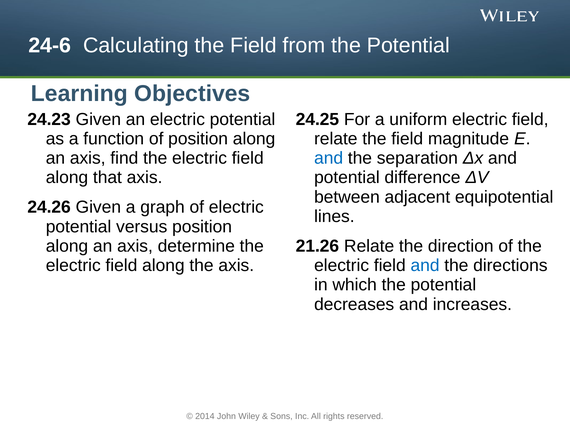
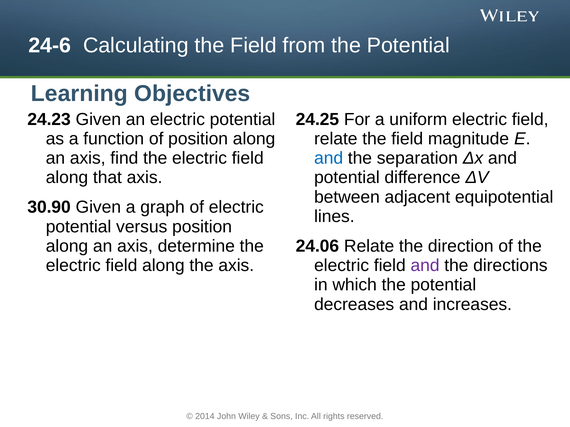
24.26: 24.26 -> 30.90 (49, 207)
21.26: 21.26 -> 24.06 (318, 246)
and colour: blue -> purple (425, 266)
